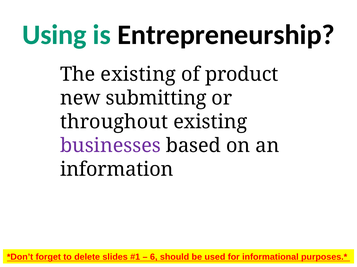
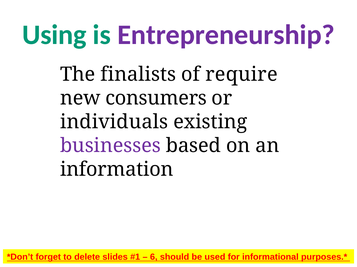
Entrepreneurship colour: black -> purple (226, 35)
The existing: existing -> finalists (138, 75)
product: product -> require (242, 75)
submitting: submitting -> consumers (156, 98)
throughout: throughout -> individuals (114, 122)
